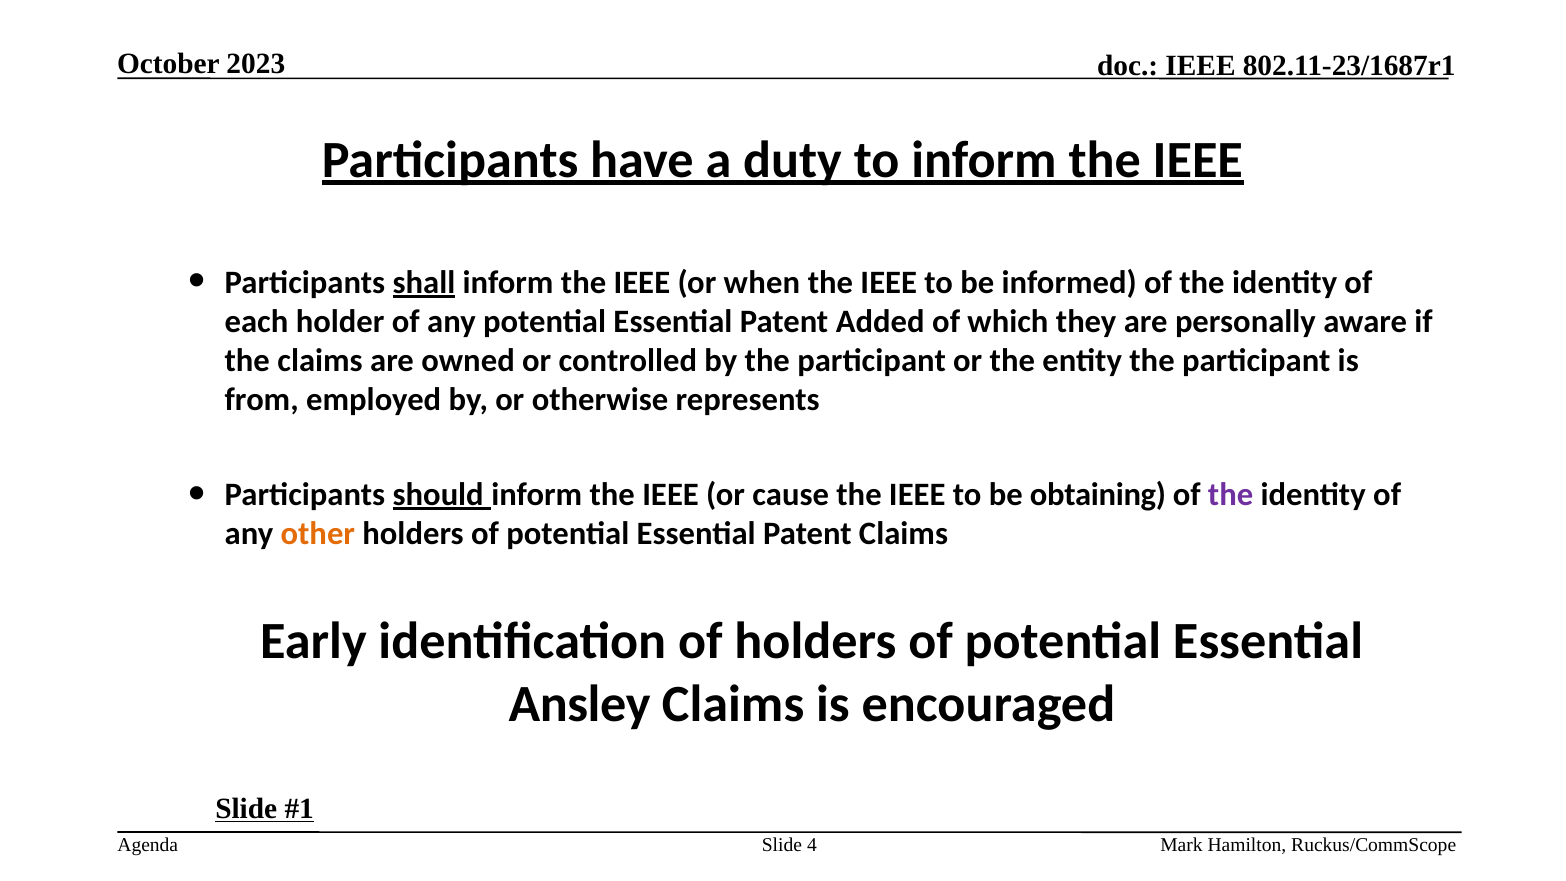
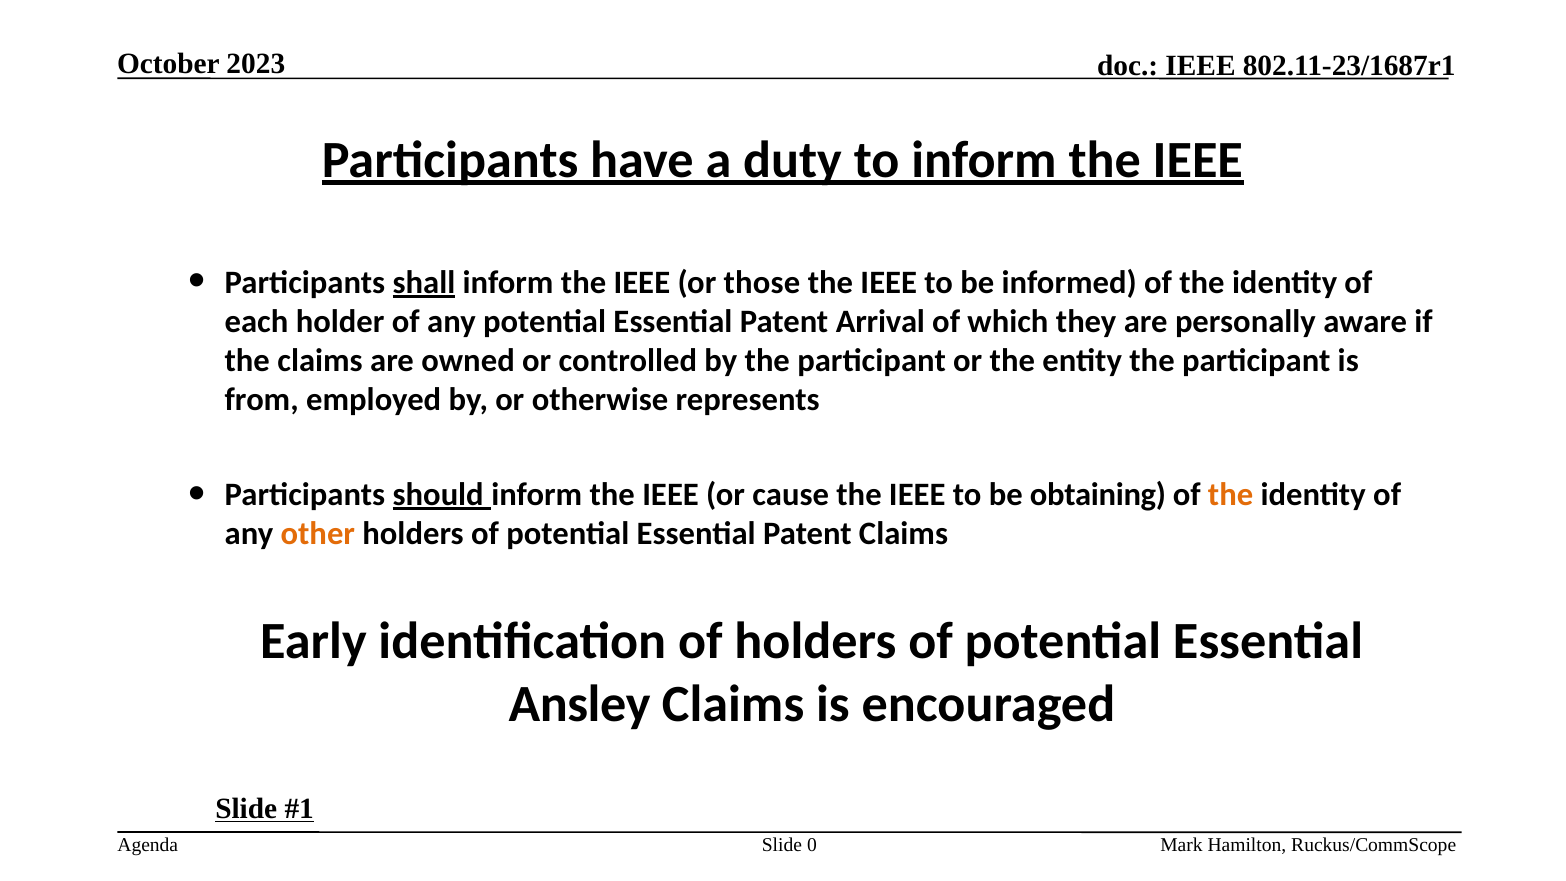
when: when -> those (762, 282)
Added: Added -> Arrival (880, 321)
the colour: purple -> orange (1231, 494)
4: 4 -> 0 (812, 845)
